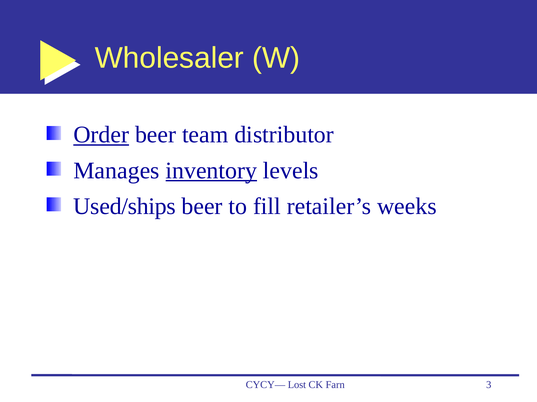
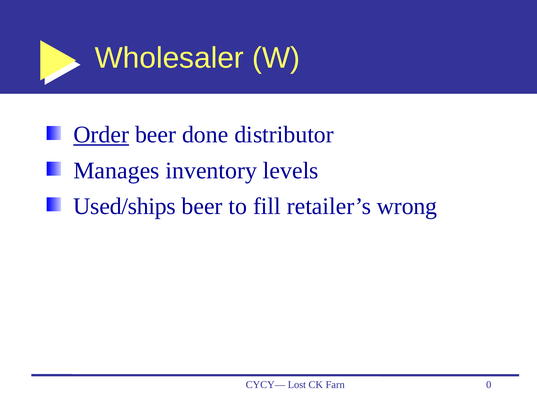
team: team -> done (205, 135)
inventory underline: present -> none (211, 171)
weeks: weeks -> wrong (407, 207)
3: 3 -> 0 (489, 386)
